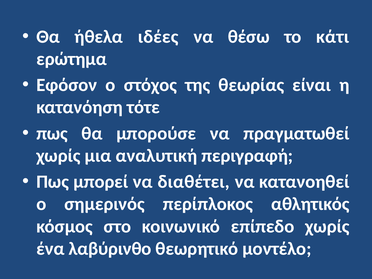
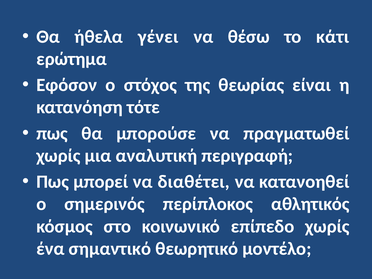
ιδέες: ιδέες -> γένει (158, 37)
λαβύρινθο: λαβύρινθο -> σημαντικό (110, 249)
